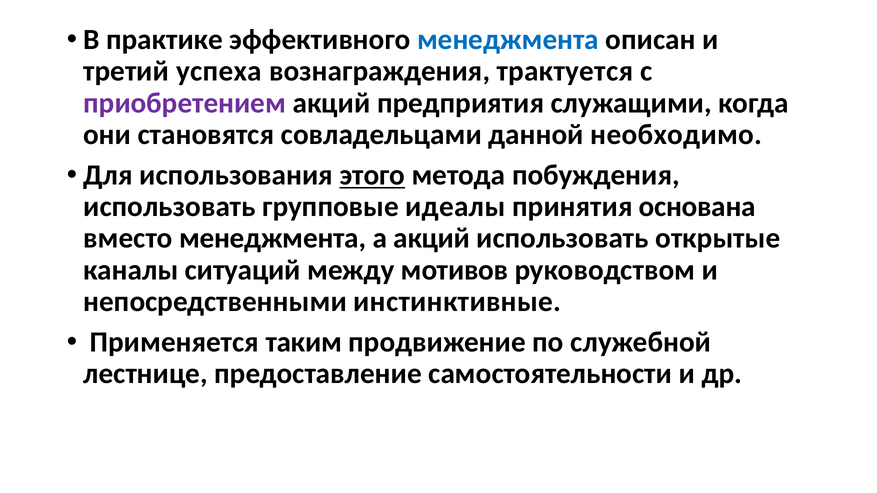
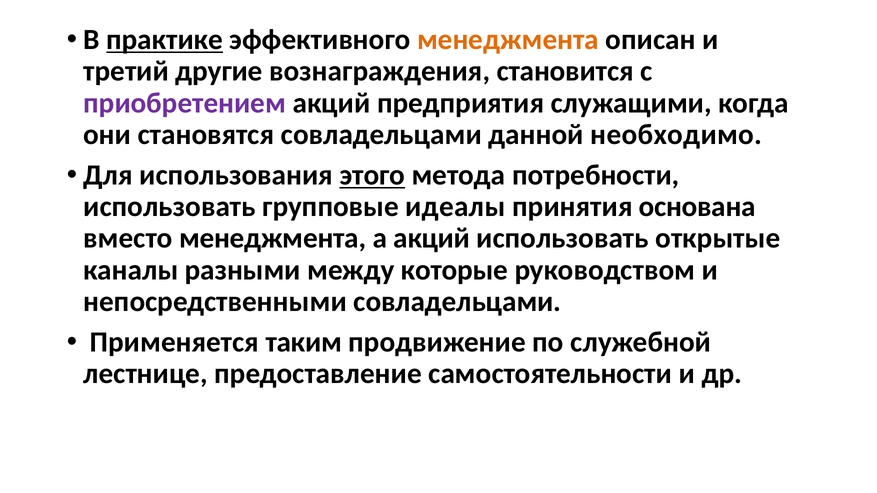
практике underline: none -> present (165, 40)
менеджмента colour: blue -> orange (508, 40)
успеха: успеха -> другие (219, 71)
трактуется: трактуется -> становится (565, 71)
побуждения: побуждения -> потребности (596, 175)
ситуаций: ситуаций -> разными (243, 270)
мотивов: мотивов -> которые (455, 270)
непосредственными инстинктивные: инстинктивные -> совладельцами (457, 302)
